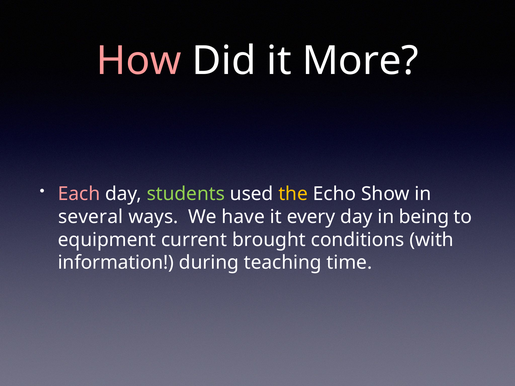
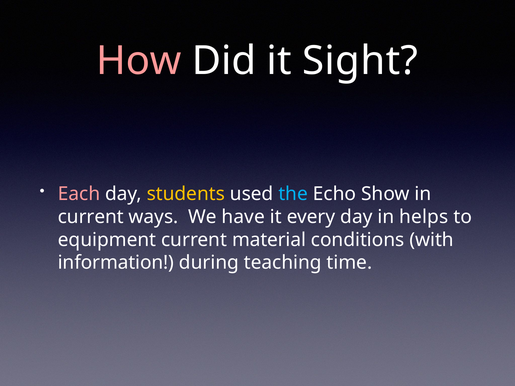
More: More -> Sight (360, 61)
students colour: light green -> yellow (186, 194)
the colour: yellow -> light blue (293, 194)
several: several -> current (91, 217)
being: being -> helps (424, 217)
brought: brought -> material (269, 240)
